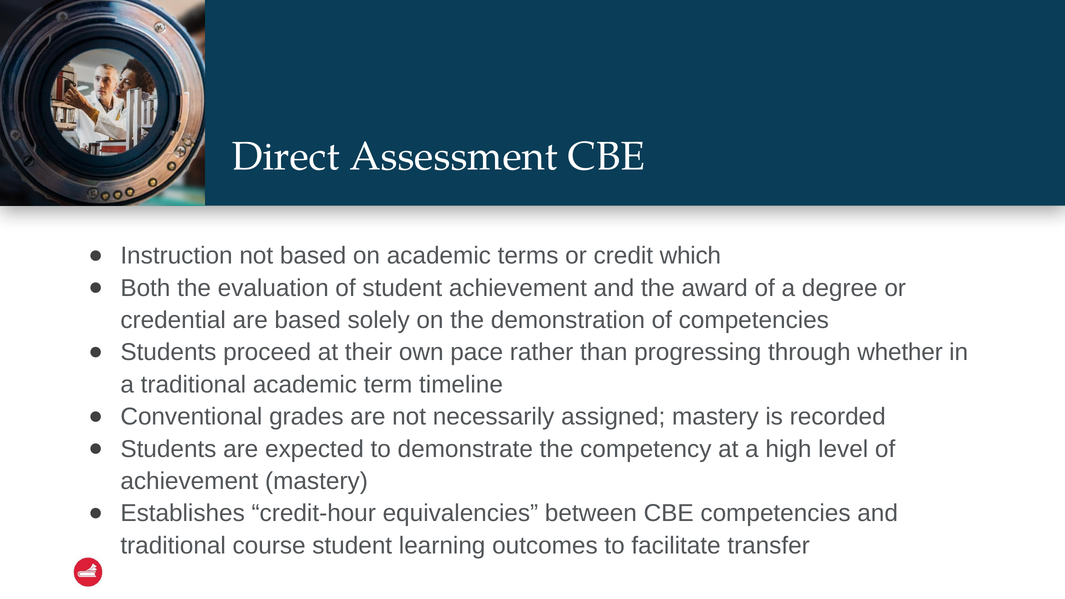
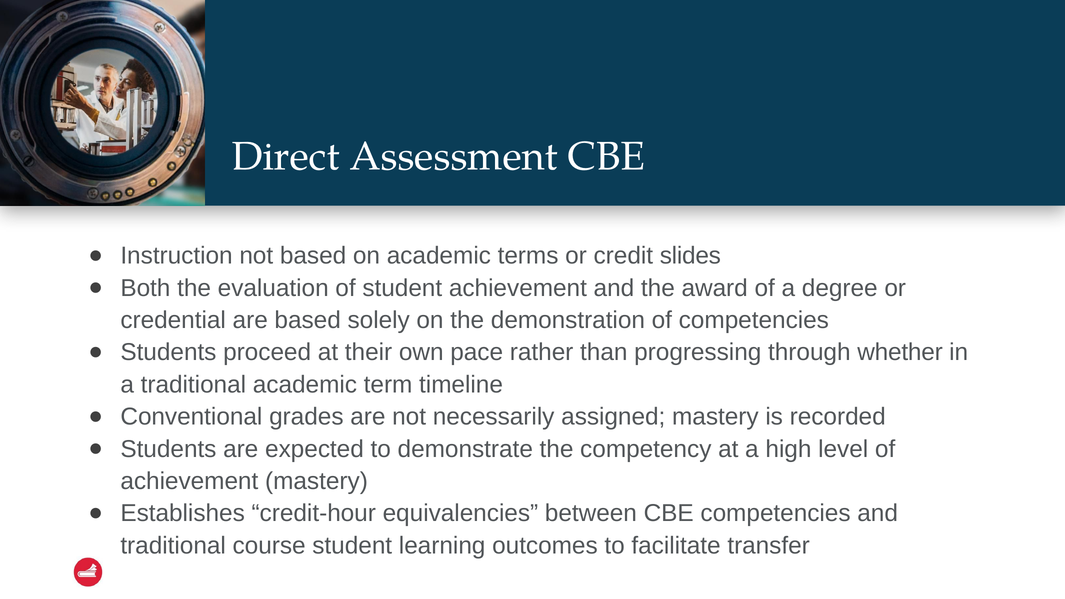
which: which -> slides (690, 256)
